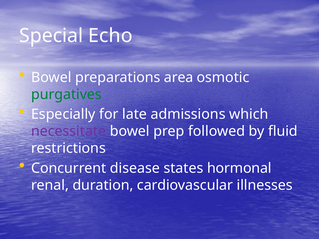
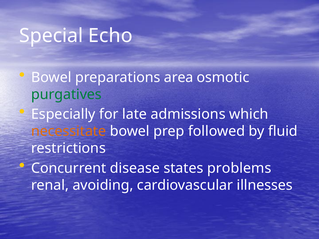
necessitate colour: purple -> orange (69, 131)
hormonal: hormonal -> problems (239, 168)
duration: duration -> avoiding (103, 185)
